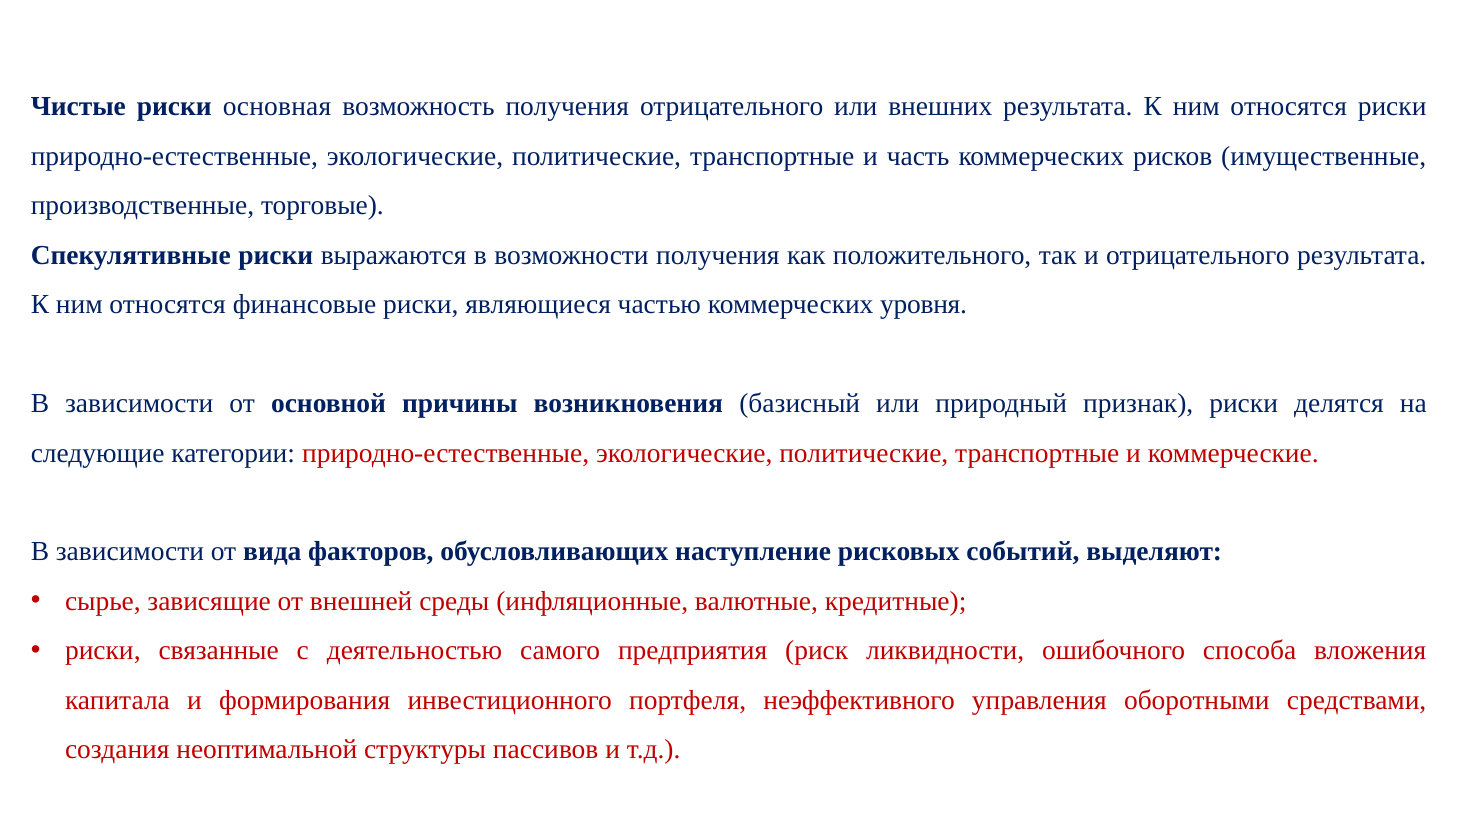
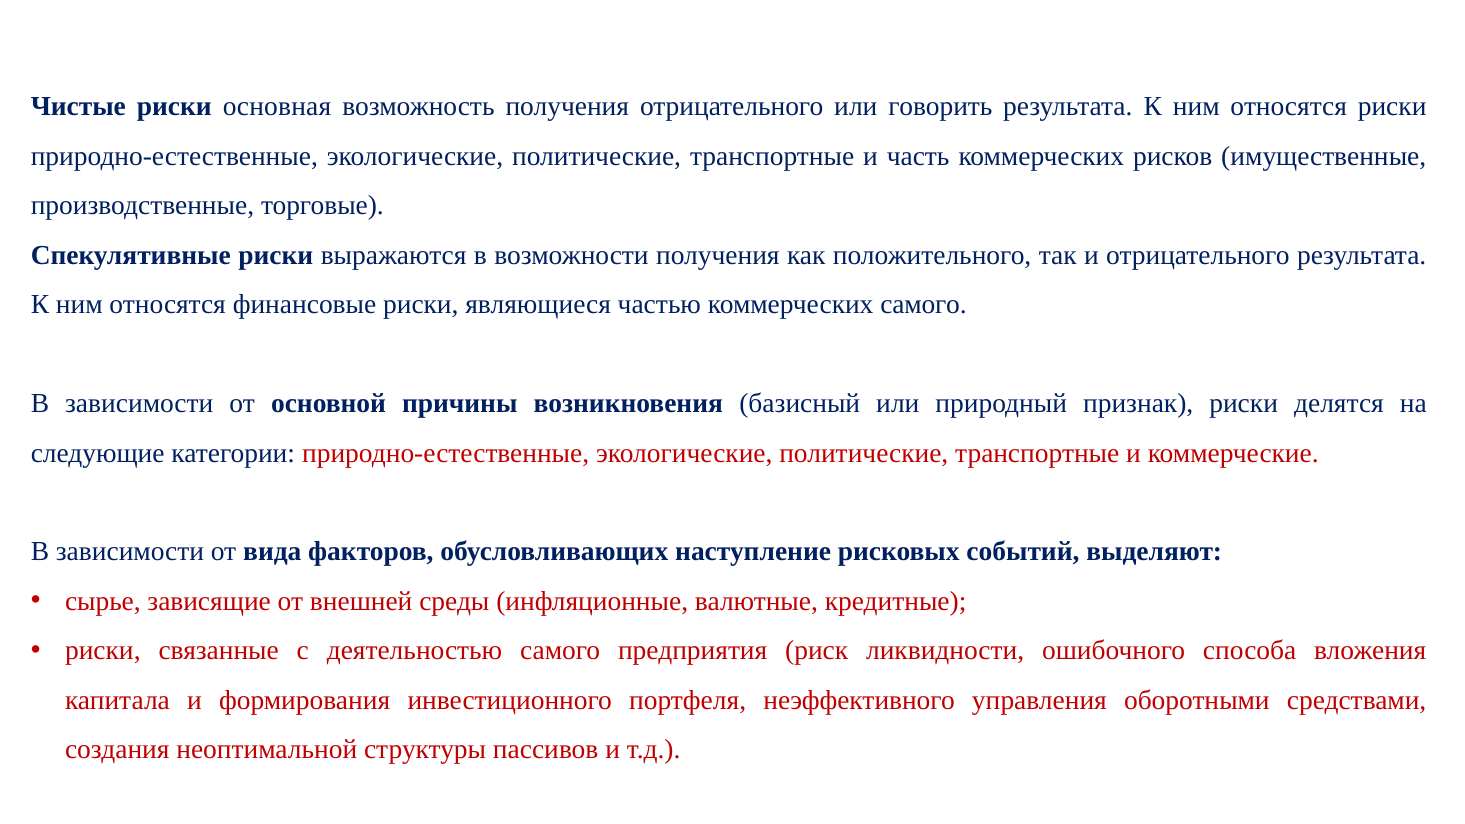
внешних: внешних -> говорить (940, 107)
коммерческих уровня: уровня -> самого (924, 305)
